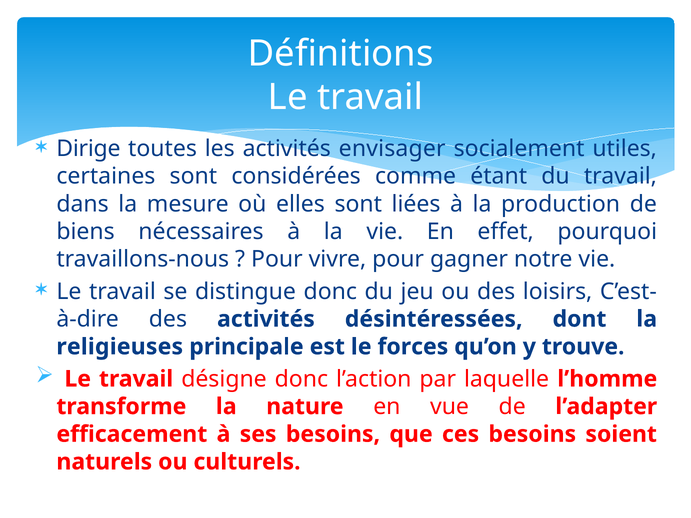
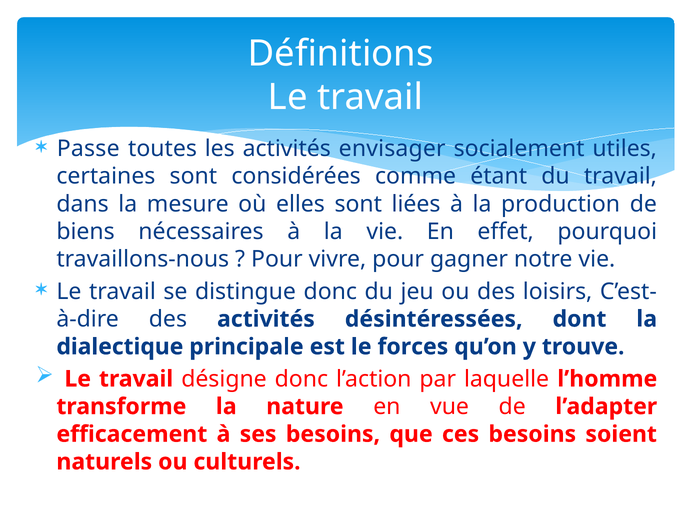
Dirige: Dirige -> Passe (88, 149)
religieuses: religieuses -> dialectique (120, 347)
